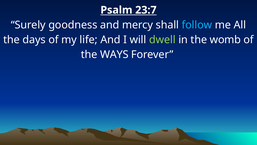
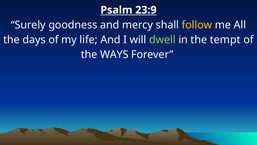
23:7: 23:7 -> 23:9 (146, 10)
follow colour: light blue -> yellow (197, 25)
womb: womb -> tempt (225, 40)
